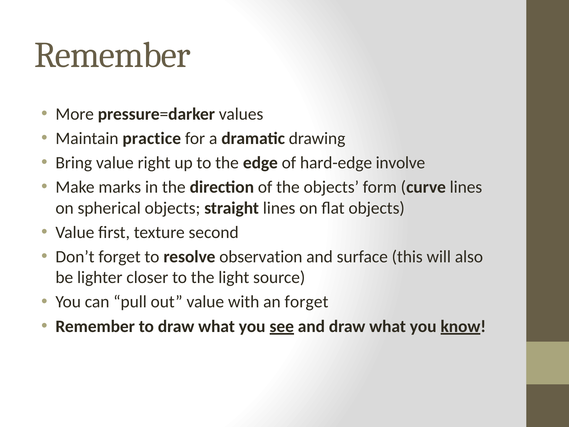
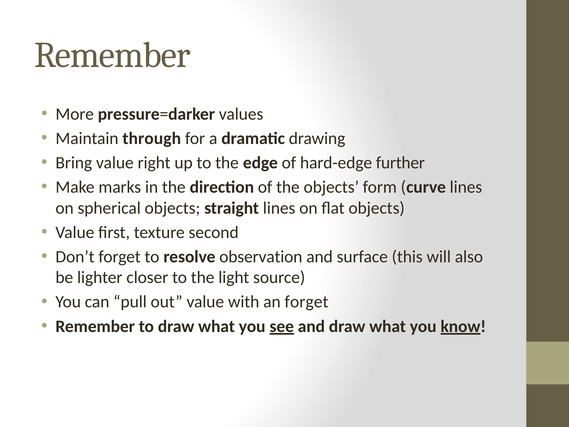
practice: practice -> through (152, 138)
involve: involve -> further (400, 163)
